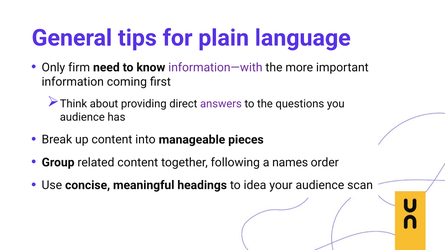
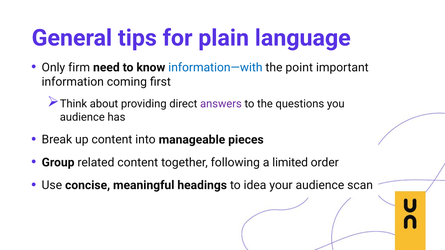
information—with colour: purple -> blue (215, 67)
more: more -> point (299, 67)
names: names -> limited (290, 163)
